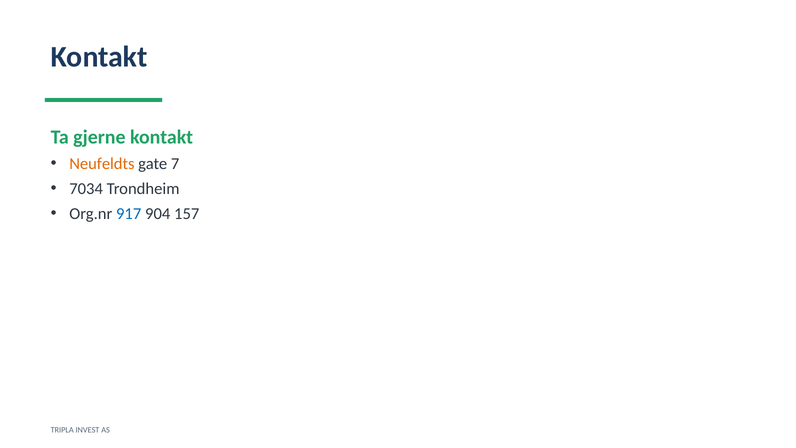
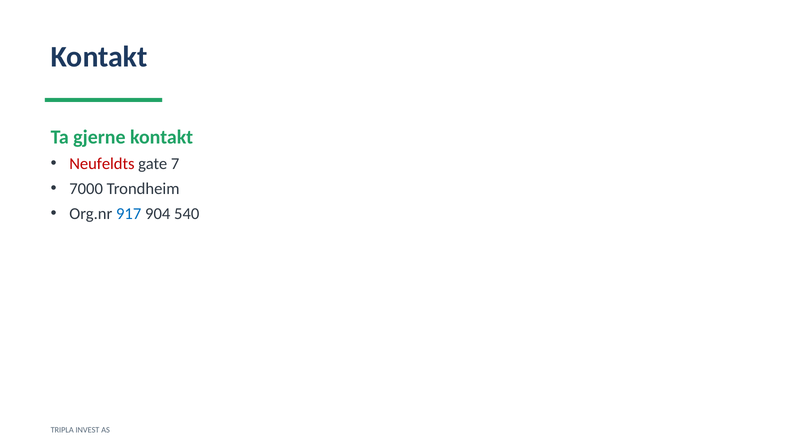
Neufeldts colour: orange -> red (102, 164)
7034: 7034 -> 7000 (86, 189)
157: 157 -> 540 (187, 213)
